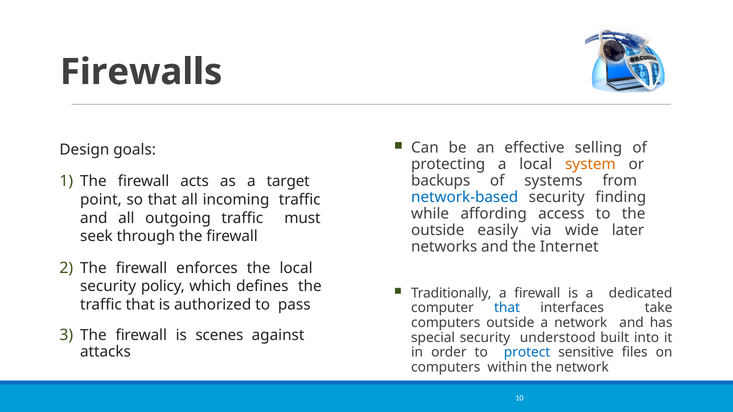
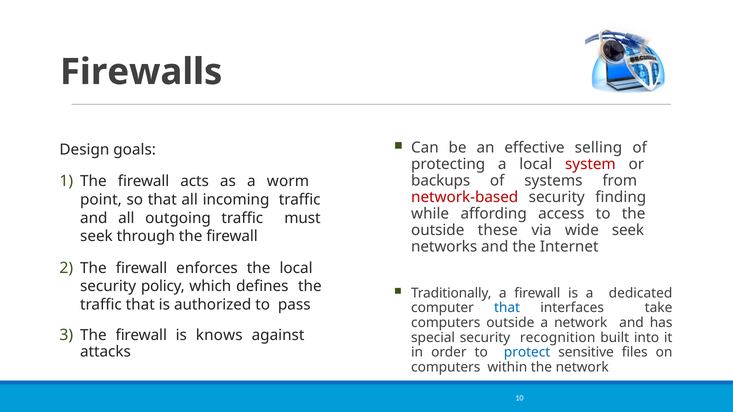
system colour: orange -> red (590, 164)
target: target -> worm (288, 182)
network-based colour: blue -> red (465, 197)
easily: easily -> these (498, 230)
wide later: later -> seek (628, 230)
scenes: scenes -> knows (219, 336)
understood: understood -> recognition (558, 338)
